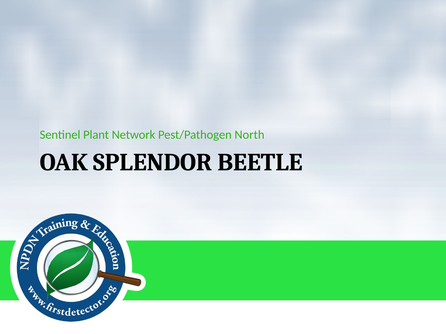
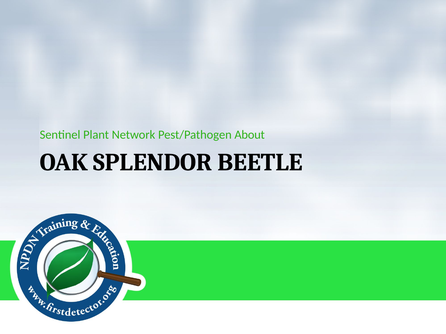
North: North -> About (250, 135)
